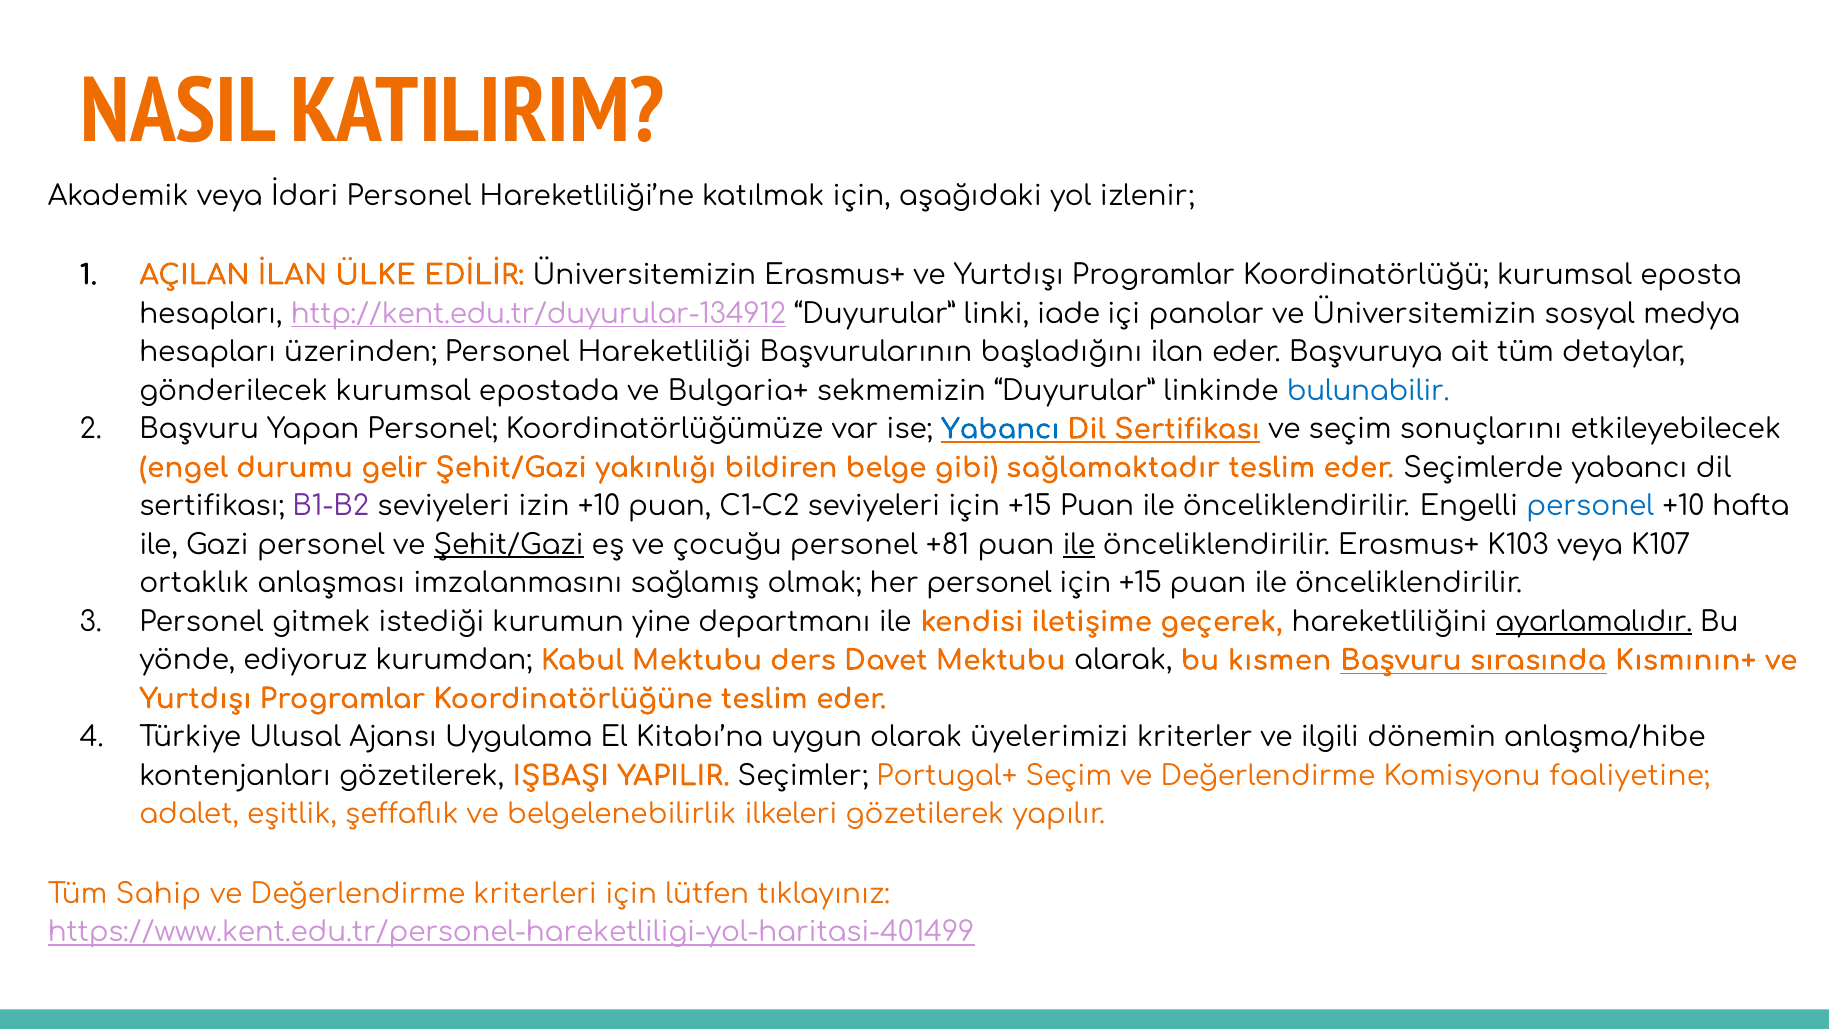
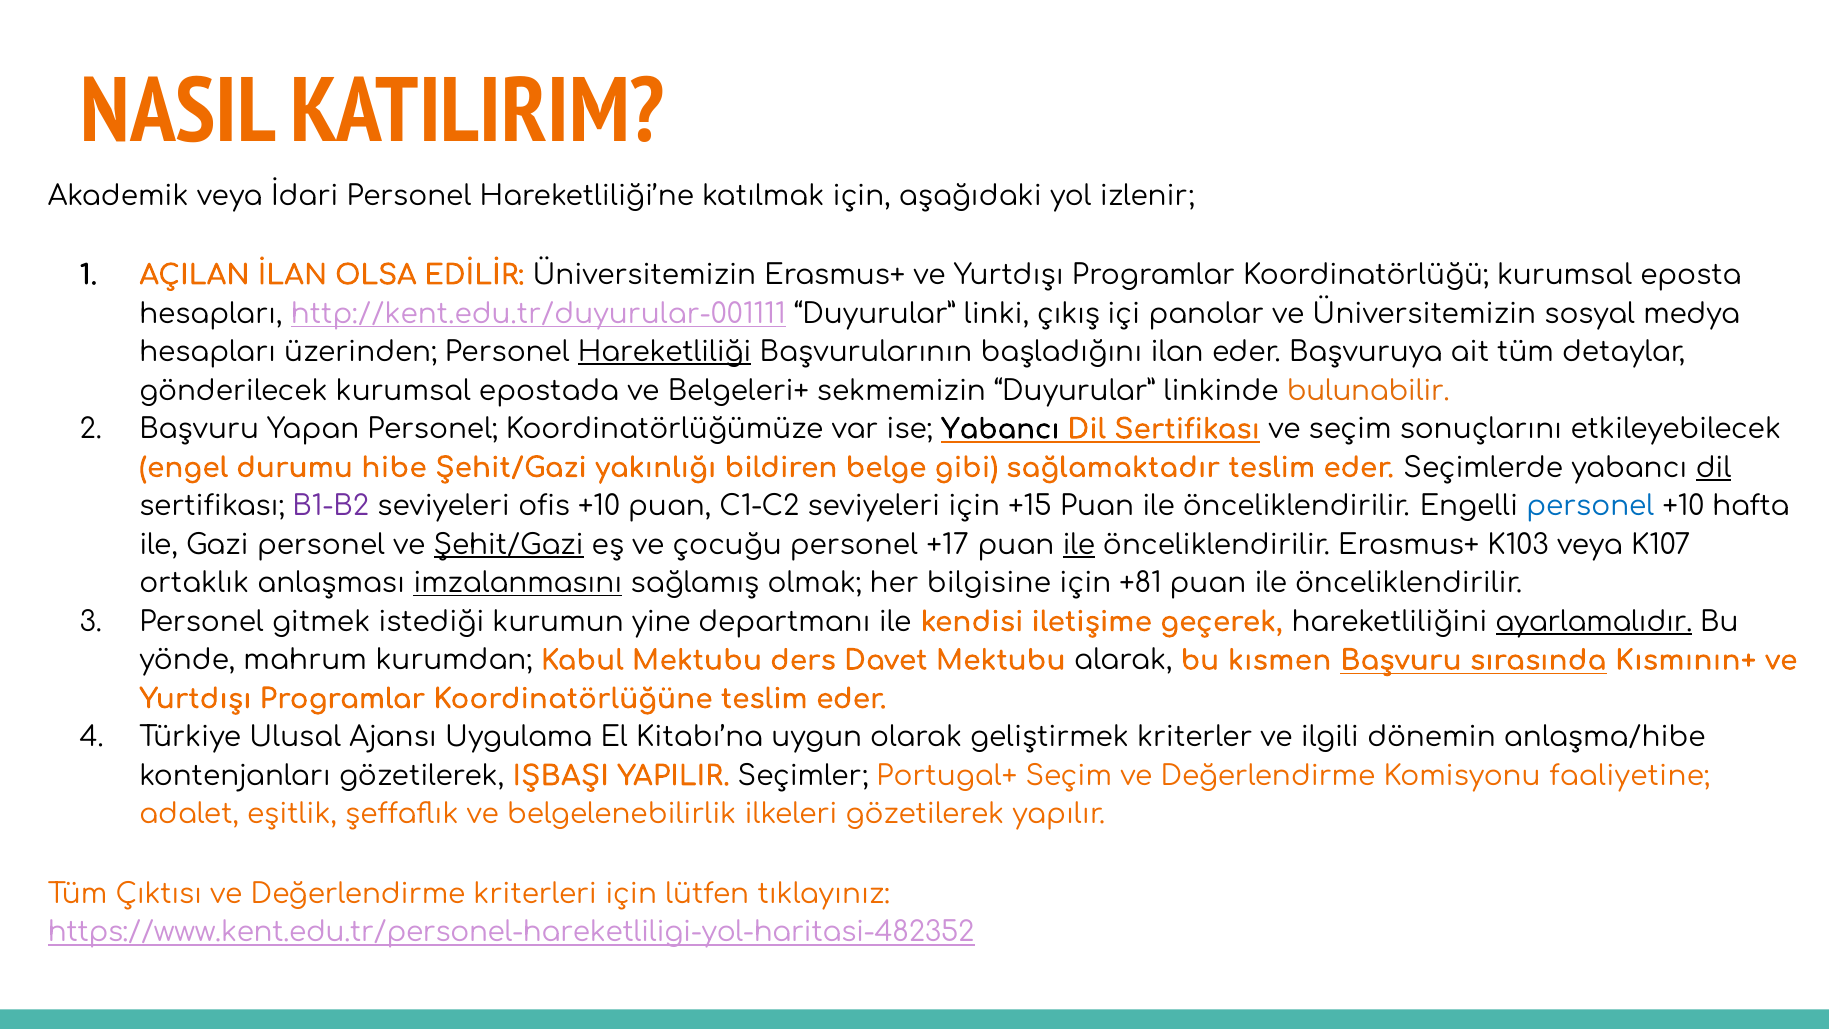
ÜLKE: ÜLKE -> OLSA (376, 275)
http://kent.edu.tr/duyurular-134912: http://kent.edu.tr/duyurular-134912 -> http://kent.edu.tr/duyurular-001111 (538, 314)
iade: iade -> çıkış (1069, 314)
Hareketliliği underline: none -> present (665, 352)
Bulgaria+: Bulgaria+ -> Belgeleri+ (738, 391)
bulunabilir colour: blue -> orange (1368, 391)
Yabancı colour: blue -> black (1000, 429)
gelir: gelir -> hibe (394, 468)
dil underline: none -> present (1714, 468)
izin: izin -> ofis (544, 506)
+81: +81 -> +17 (948, 545)
imzalanmasını underline: none -> present (518, 583)
her personel: personel -> bilgisine (989, 583)
+15: +15 -> +81 (1141, 583)
ediyoruz: ediyoruz -> mahrum (305, 660)
üyelerimizi: üyelerimizi -> geliştirmek (1049, 738)
Sahip: Sahip -> Çıktısı (159, 894)
https://www.kent.edu.tr/personel-hareketliligi-yol-haritasi-401499: https://www.kent.edu.tr/personel-hareketliligi-yol-haritasi-401499 -> https://www.kent.edu.tr/personel-hareketliligi-yol-haritasi-482352 (511, 932)
